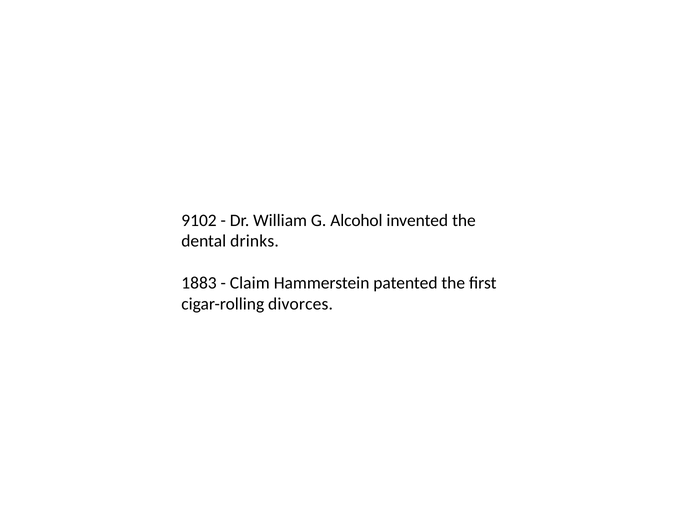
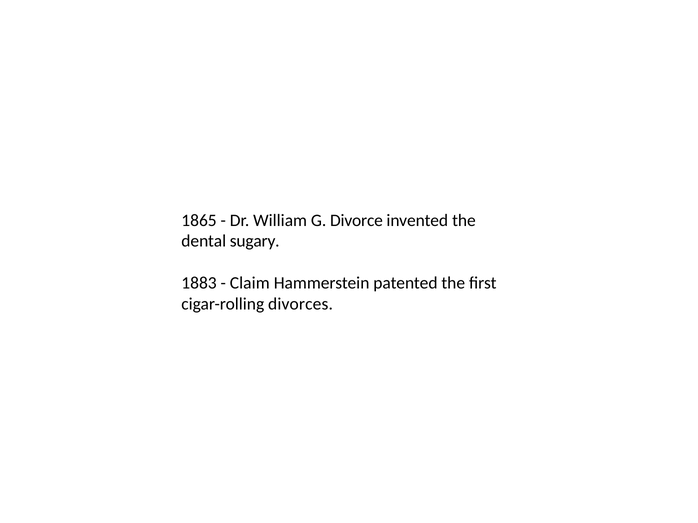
9102: 9102 -> 1865 (199, 220)
Alcohol: Alcohol -> Divorce (356, 220)
drinks: drinks -> sugary (255, 241)
